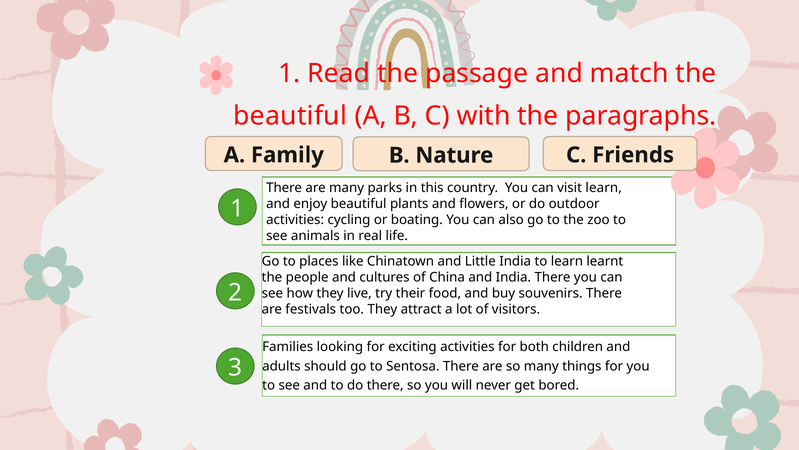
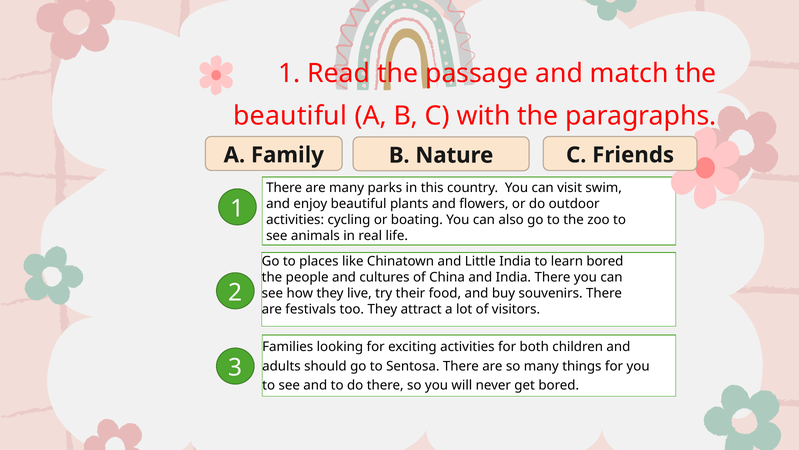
visit learn: learn -> swim (604, 188)
learn learnt: learnt -> bored (605, 261)
